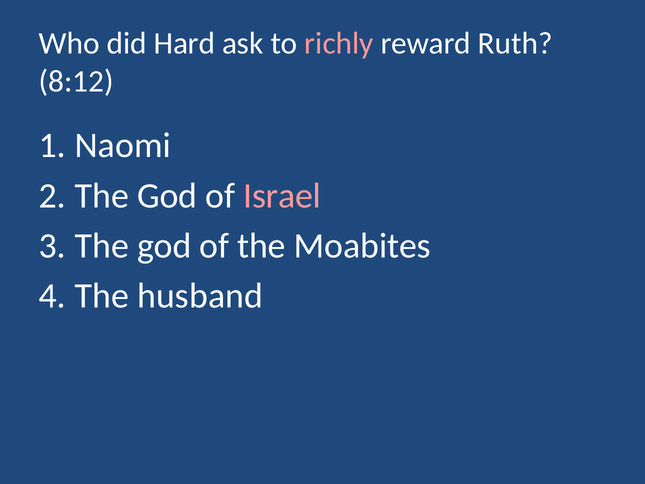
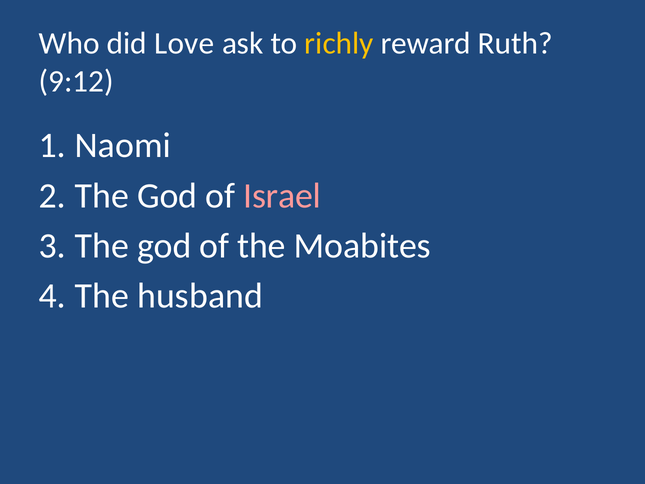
Hard: Hard -> Love (184, 44)
richly colour: pink -> yellow (339, 44)
8:12: 8:12 -> 9:12 (76, 81)
